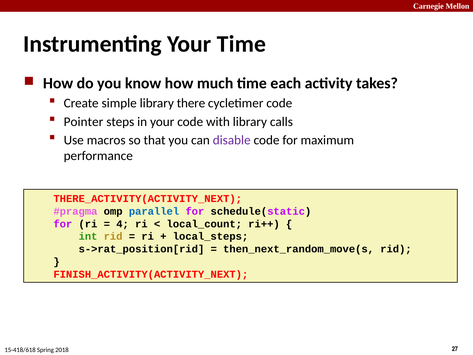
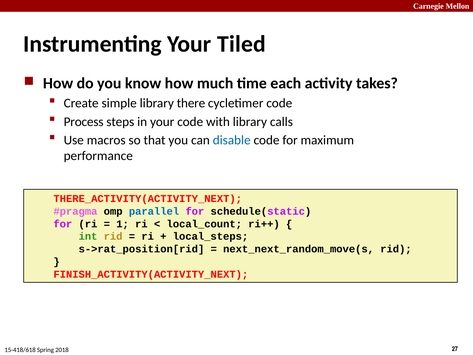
Your Time: Time -> Tiled (241, 44)
Pointer: Pointer -> Process (84, 122)
disable colour: purple -> blue (232, 140)
4: 4 -> 1 (123, 224)
then_next_random_move(s: then_next_random_move(s -> next_next_random_move(s (299, 249)
